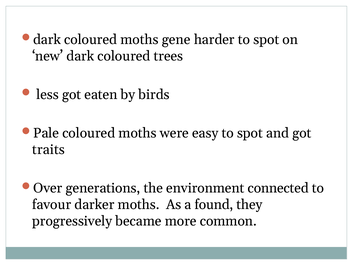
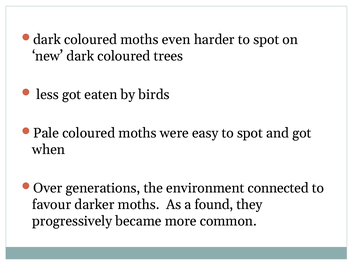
gene: gene -> even (176, 40)
traits: traits -> when (49, 150)
